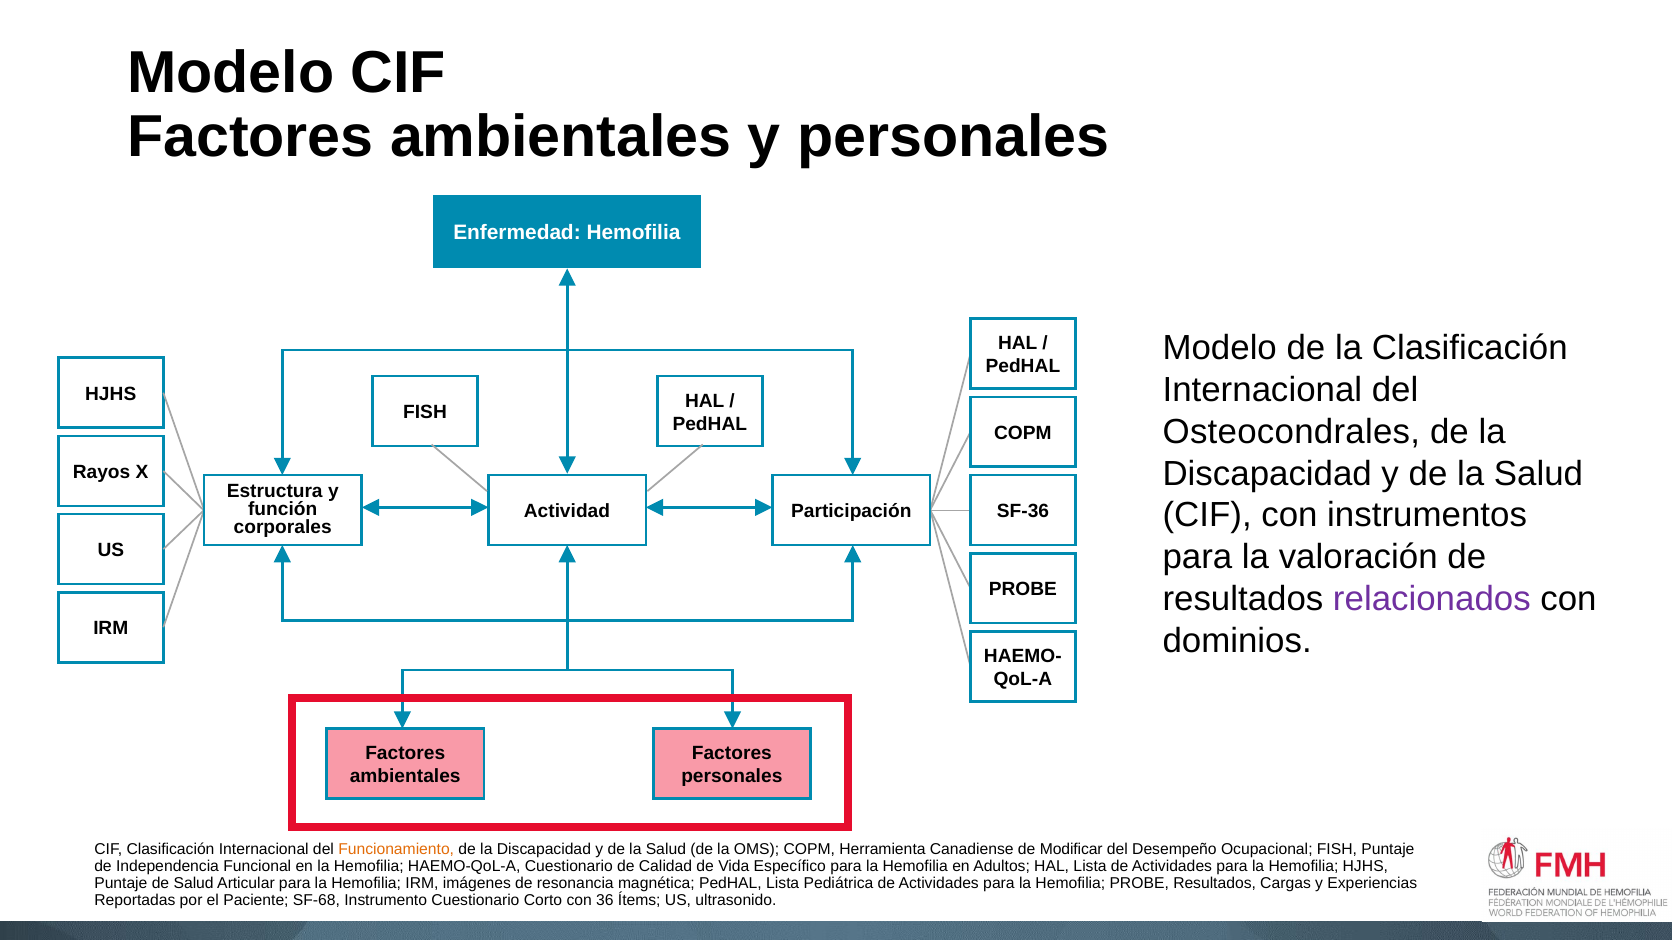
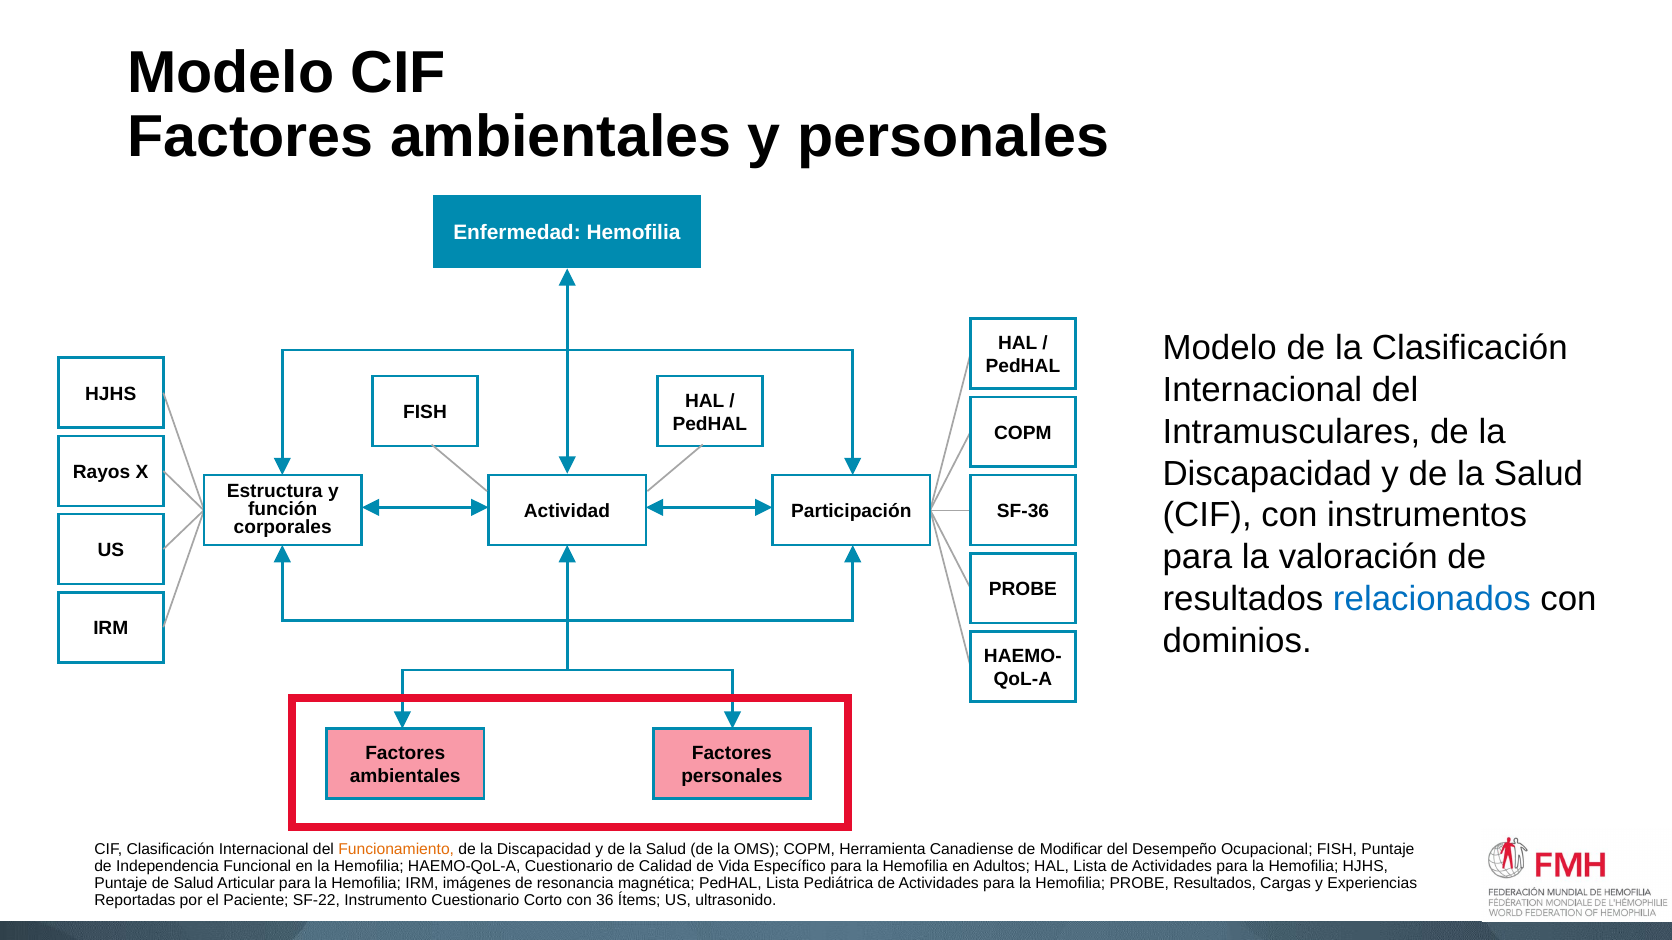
Osteocondrales: Osteocondrales -> Intramusculares (1291, 432)
relacionados colour: purple -> blue (1432, 599)
SF-68: SF-68 -> SF-22 (316, 901)
